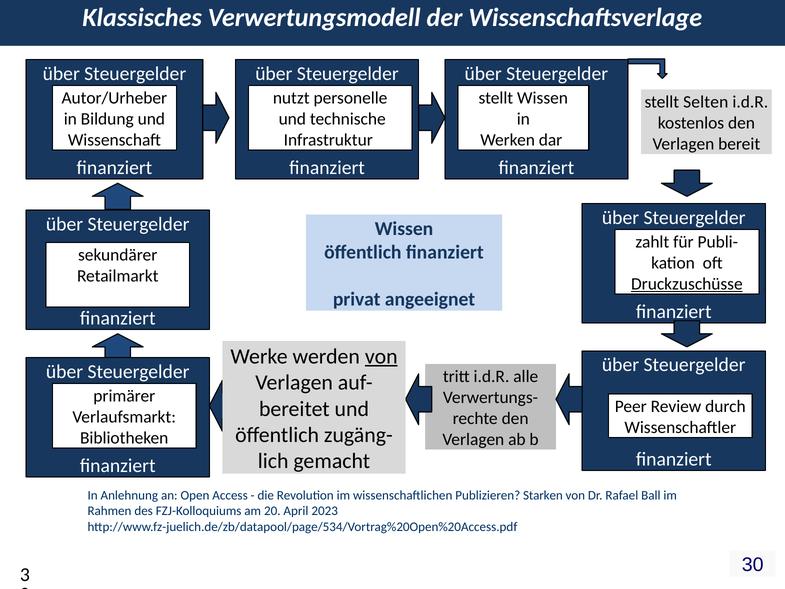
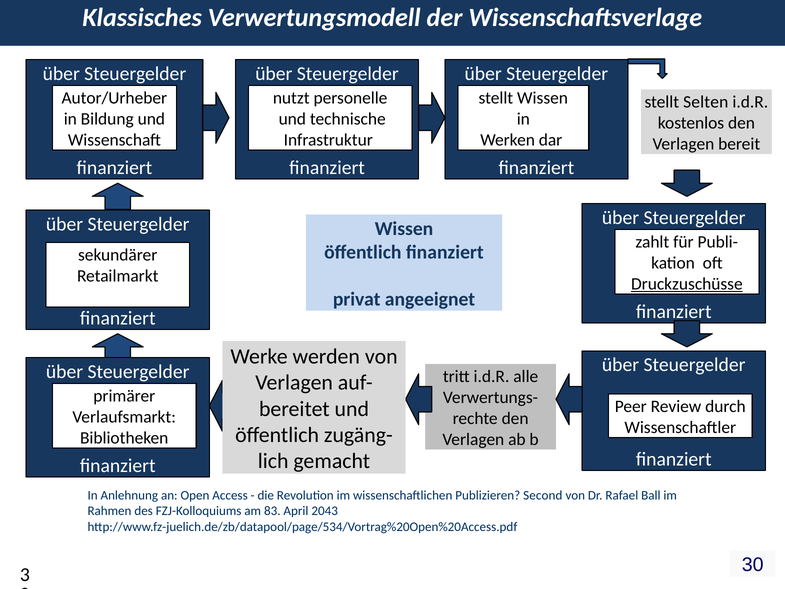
von underline: present -> none (381, 356)
Starken: Starken -> Second (543, 495)
20: 20 -> 83 (272, 511)
2023: 2023 -> 2043 (325, 511)
